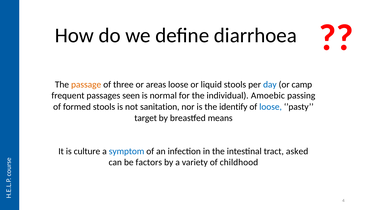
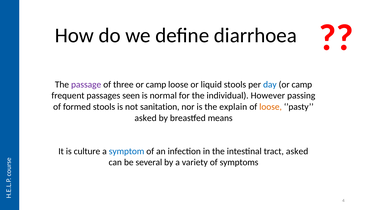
passage colour: orange -> purple (86, 84)
three or areas: areas -> camp (156, 84)
Amoebic: Amoebic -> However (268, 96)
identify: identify -> explain (233, 107)
loose colour: blue -> orange (271, 107)
target: target -> asked (146, 118)
factors: factors -> several (149, 162)
childhood: childhood -> symptoms (239, 162)
